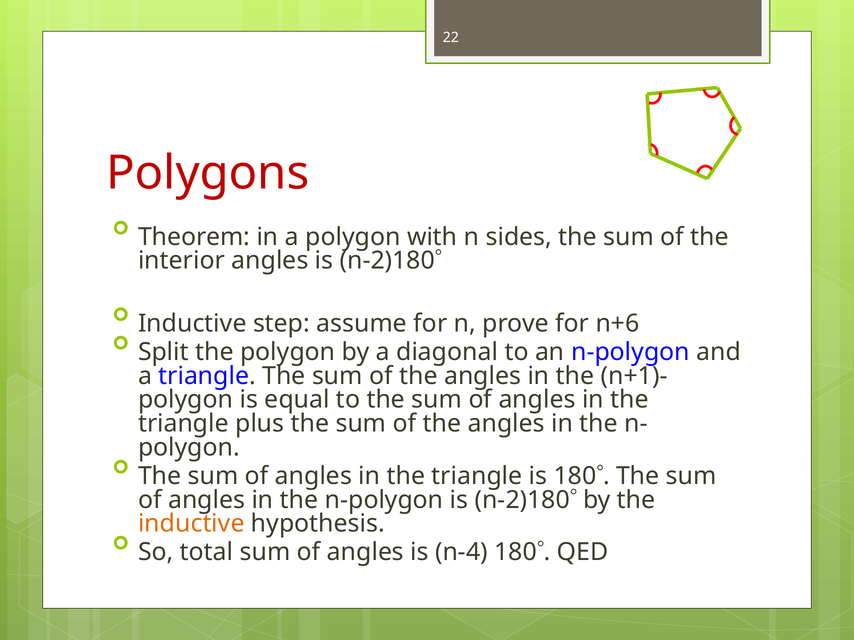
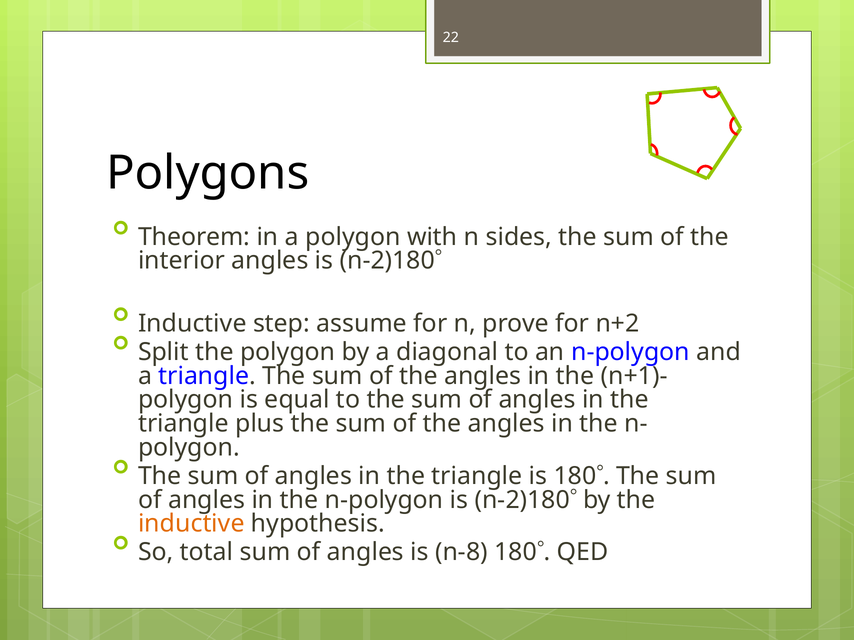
Polygons colour: red -> black (208, 173)
n+6: n+6 -> n+2 (617, 324)
n-4: n-4 -> n-8 (461, 553)
